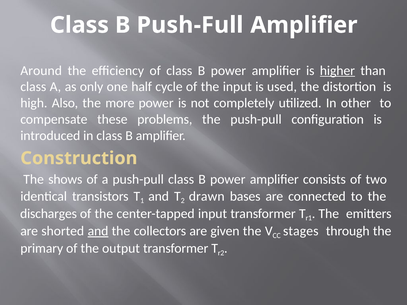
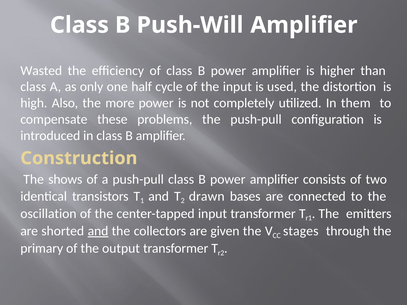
Push-Full: Push-Full -> Push-Will (190, 25)
Around: Around -> Wasted (41, 71)
higher underline: present -> none (337, 71)
other: other -> them (356, 103)
discharges: discharges -> oscillation (48, 214)
